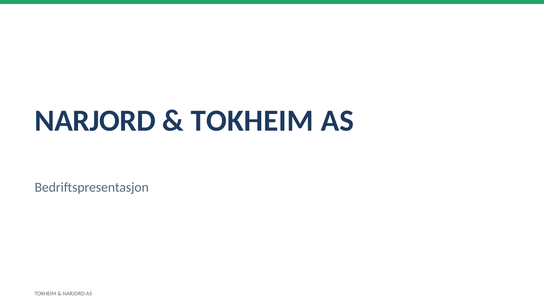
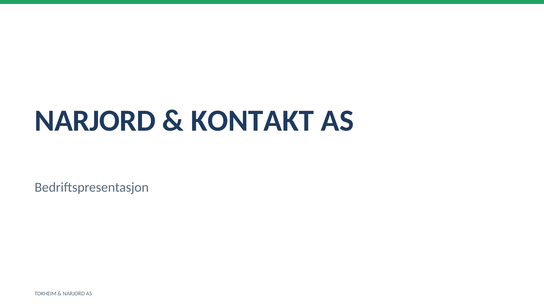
TOKHEIM: TOKHEIM -> KONTAKT (252, 121)
